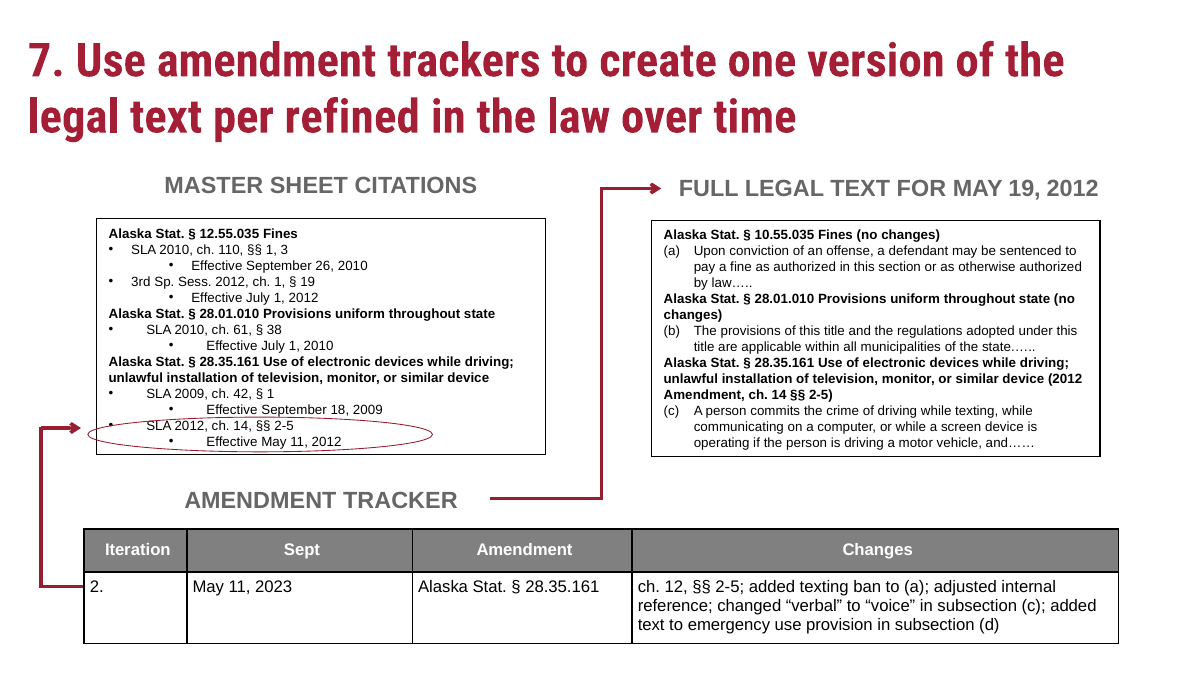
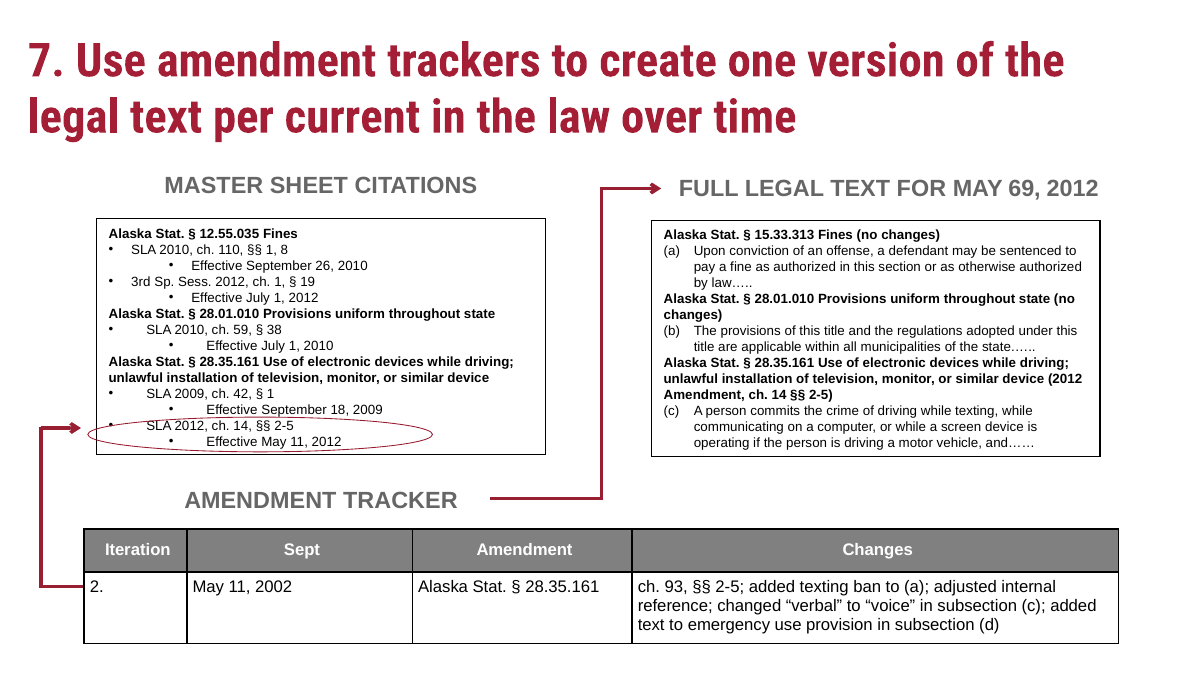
refined: refined -> current (352, 117)
MAY 19: 19 -> 69 (1024, 189)
10.55.035: 10.55.035 -> 15.33.313 (784, 235)
3: 3 -> 8 (284, 250)
61: 61 -> 59 (243, 330)
2023: 2023 -> 2002 (274, 587)
12: 12 -> 93 (676, 587)
